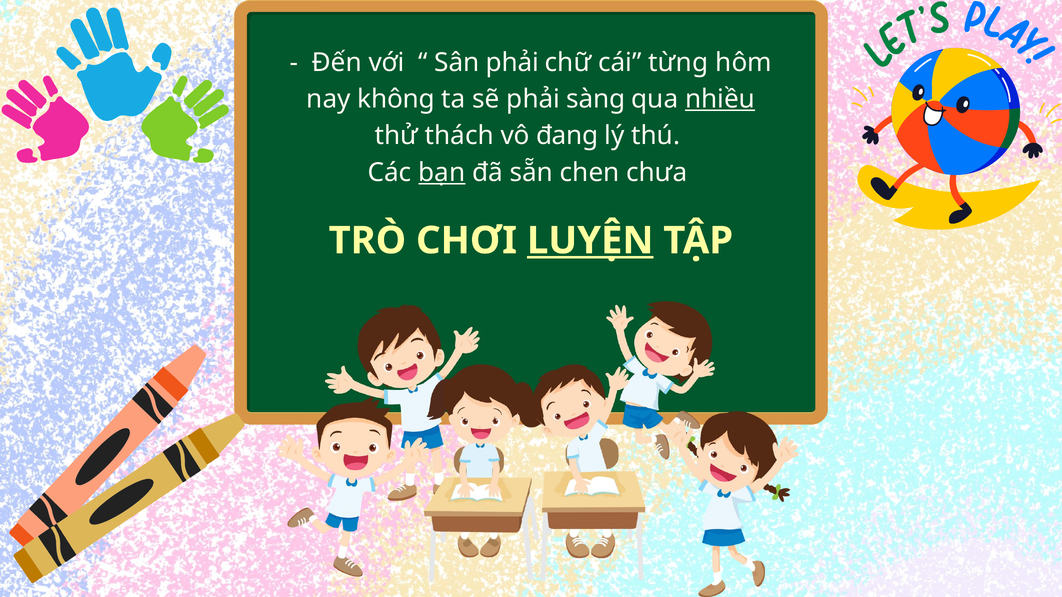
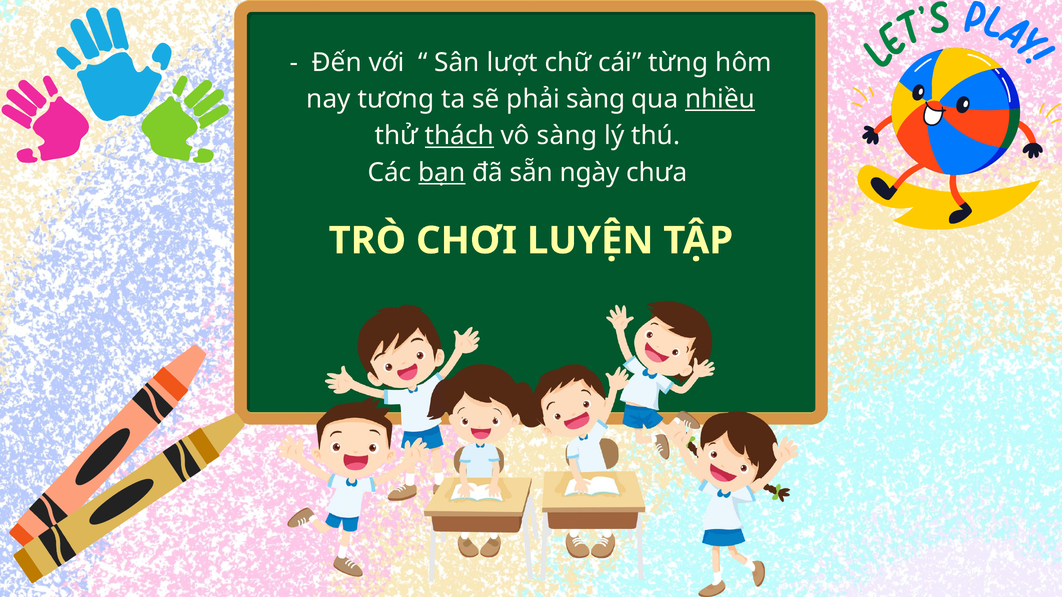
Sân phải: phải -> lượt (512, 62)
không: không -> tương (396, 99)
thách underline: none -> present (459, 136)
vô đang: đang -> sàng (567, 136)
chen: chen -> ngày (590, 173)
LUYỆN underline: present -> none (590, 241)
